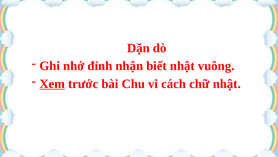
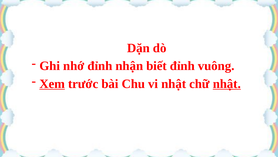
biết nhật: nhật -> đỉnh (182, 66)
vi cách: cách -> nhật (174, 83)
nhật underline: none -> present (227, 83)
